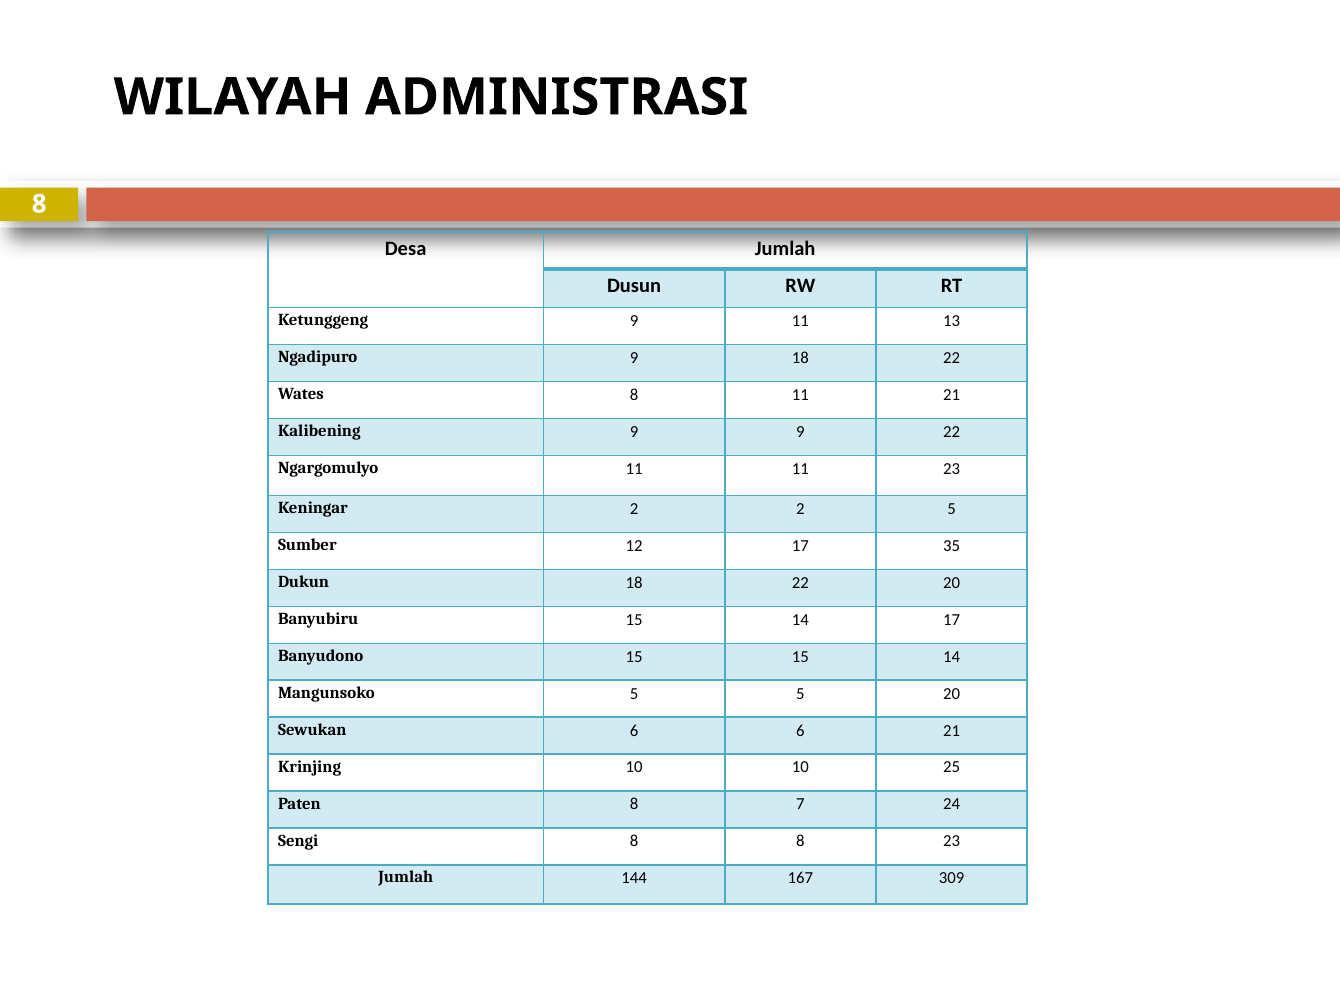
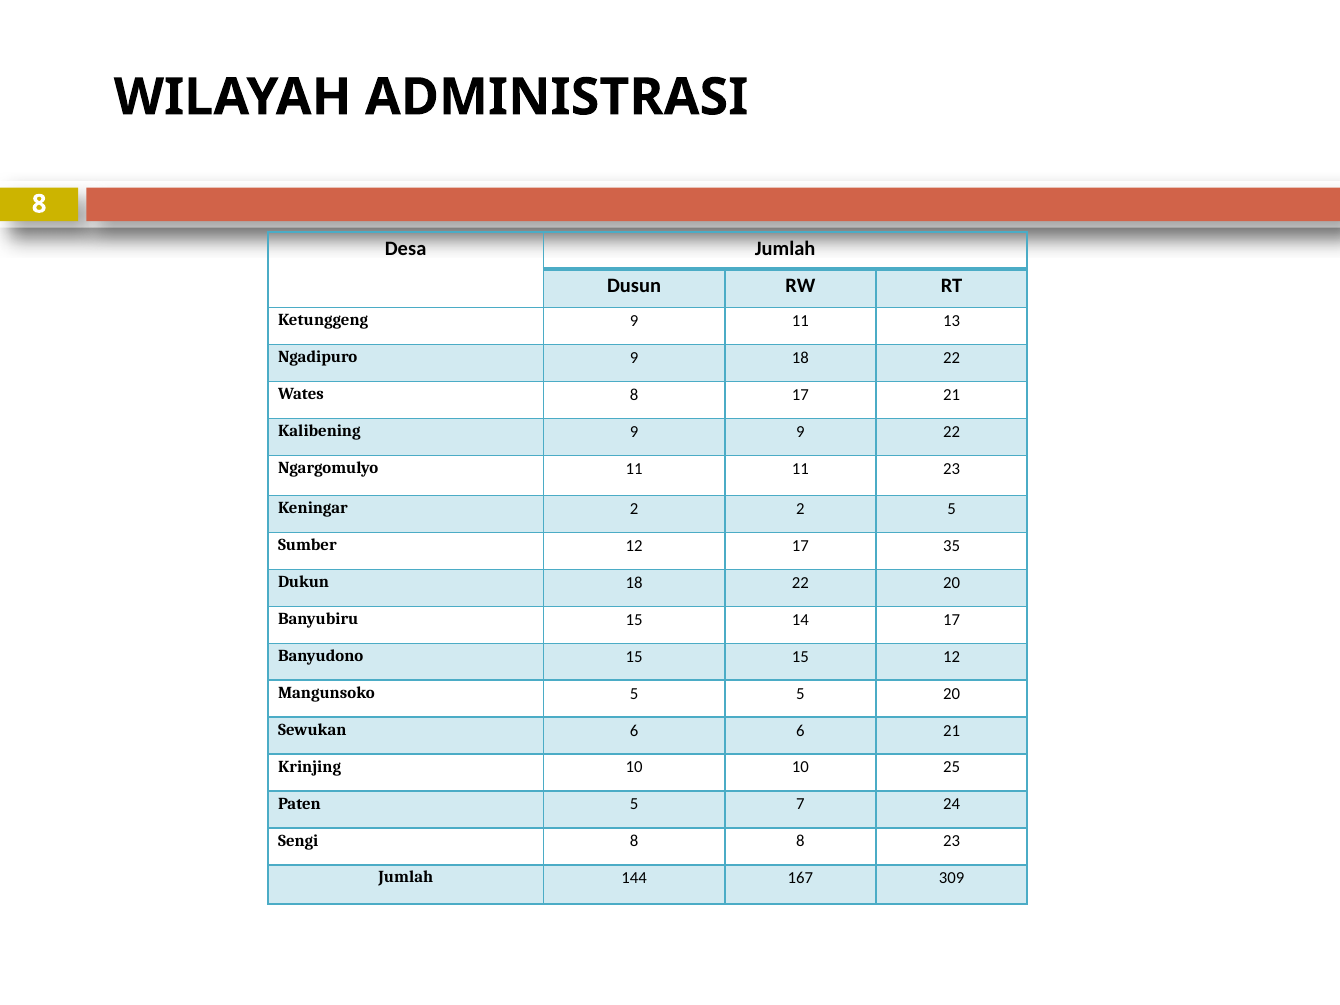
8 11: 11 -> 17 (800, 395)
15 15 14: 14 -> 12 (952, 657)
Paten 8: 8 -> 5 (634, 804)
